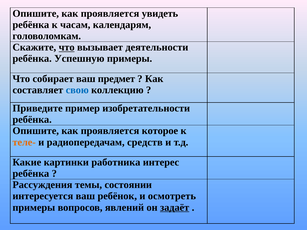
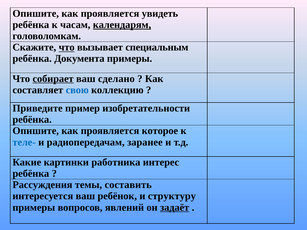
календарям underline: none -> present (122, 25)
деятельности: деятельности -> специальным (157, 47)
Успешную: Успешную -> Документа (79, 59)
собирает underline: none -> present (53, 79)
предмет: предмет -> сделано (116, 79)
теле- colour: orange -> blue (24, 142)
средств: средств -> заранее (145, 142)
состоянии: состоянии -> составить (128, 185)
осмотреть: осмотреть -> структуру (172, 196)
